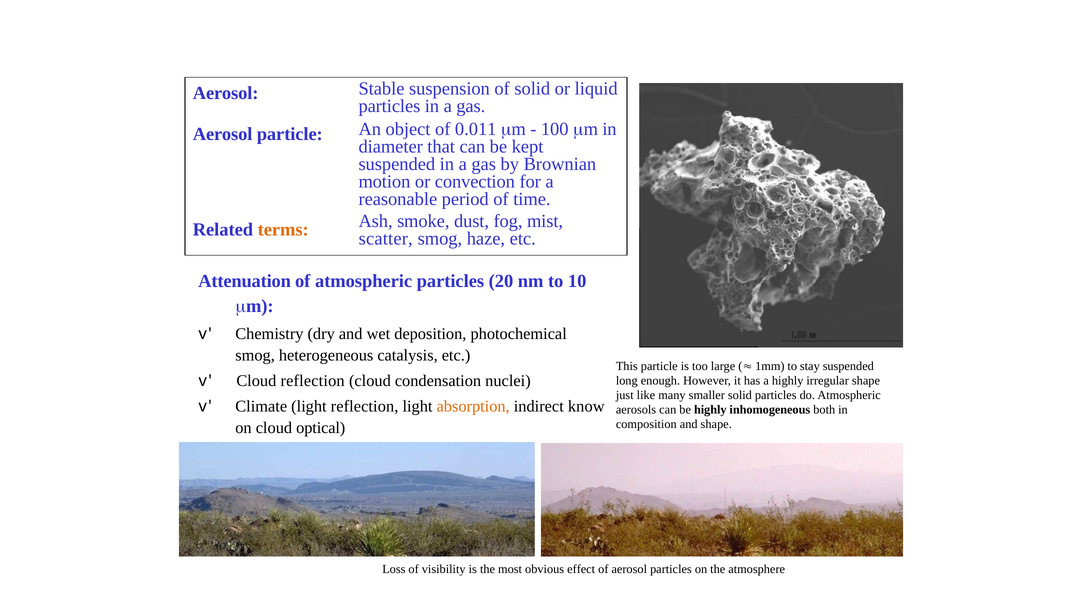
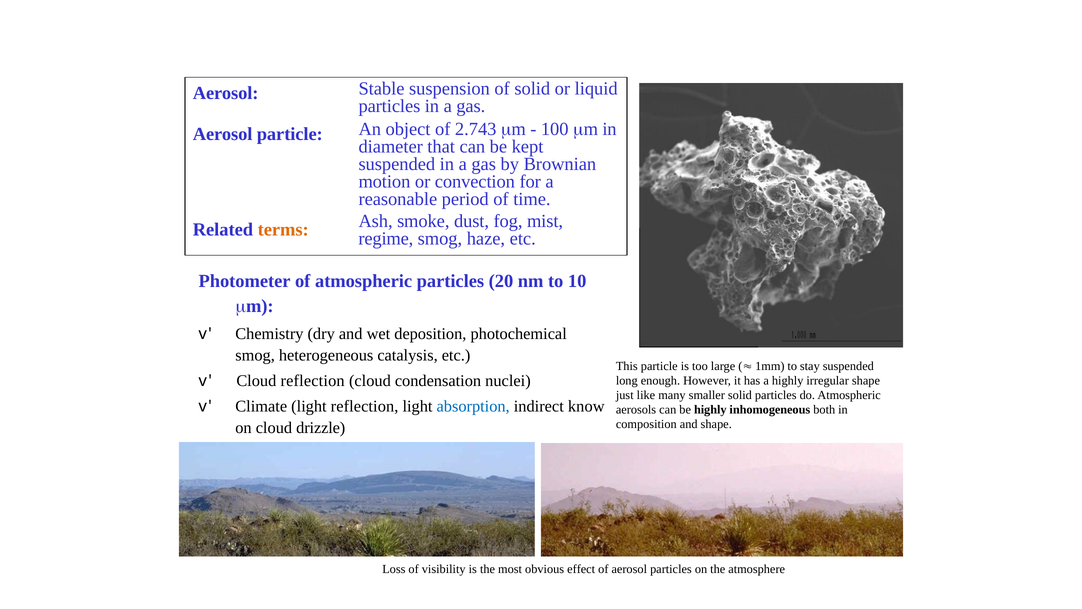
0.011: 0.011 -> 2.743 (476, 129)
scatter: scatter -> regime (386, 238)
Attenuation: Attenuation -> Photometer (245, 281)
absorption colour: orange -> blue (473, 406)
optical: optical -> drizzle (321, 428)
